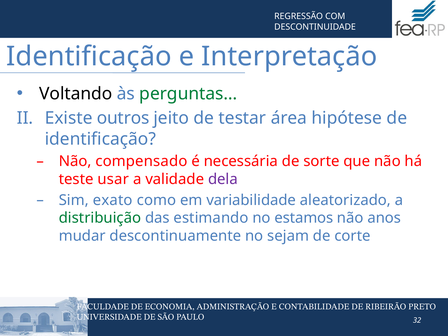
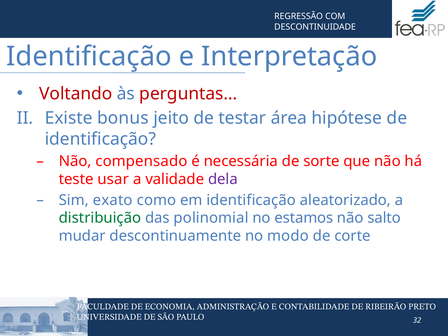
Voltando colour: black -> red (76, 94)
perguntas… colour: green -> red (188, 94)
outros: outros -> bonus (123, 118)
em variabilidade: variabilidade -> identificação (251, 200)
estimando: estimando -> polinomial (211, 218)
anos: anos -> salto (384, 218)
sejam: sejam -> modo (288, 236)
